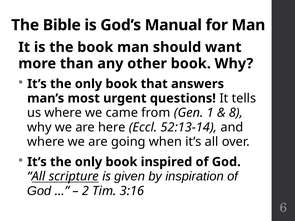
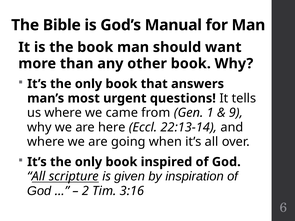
8: 8 -> 9 (236, 113)
52:13-14: 52:13-14 -> 22:13-14 (189, 127)
